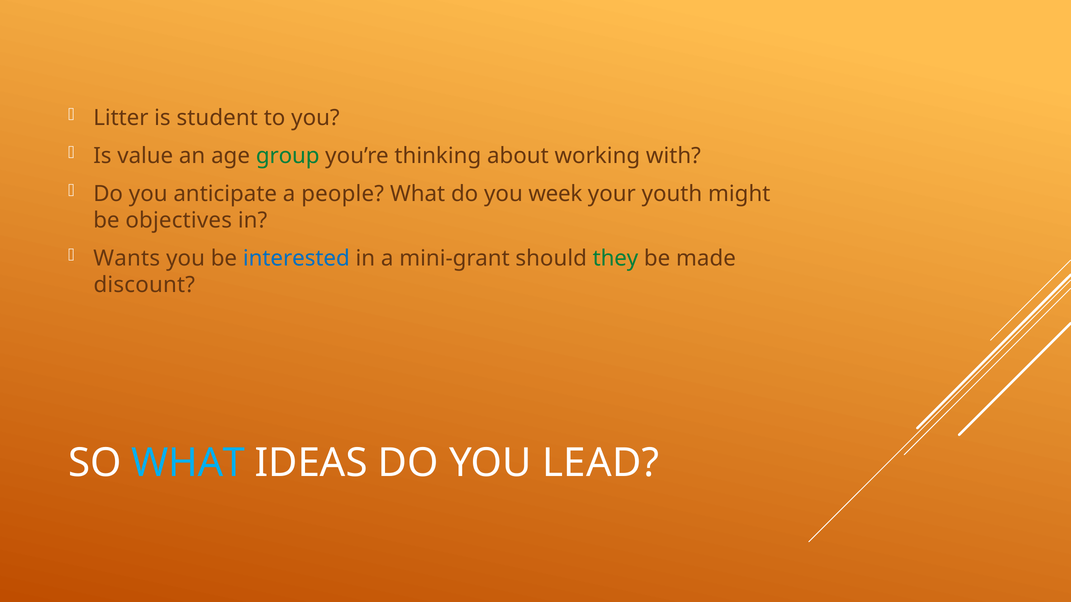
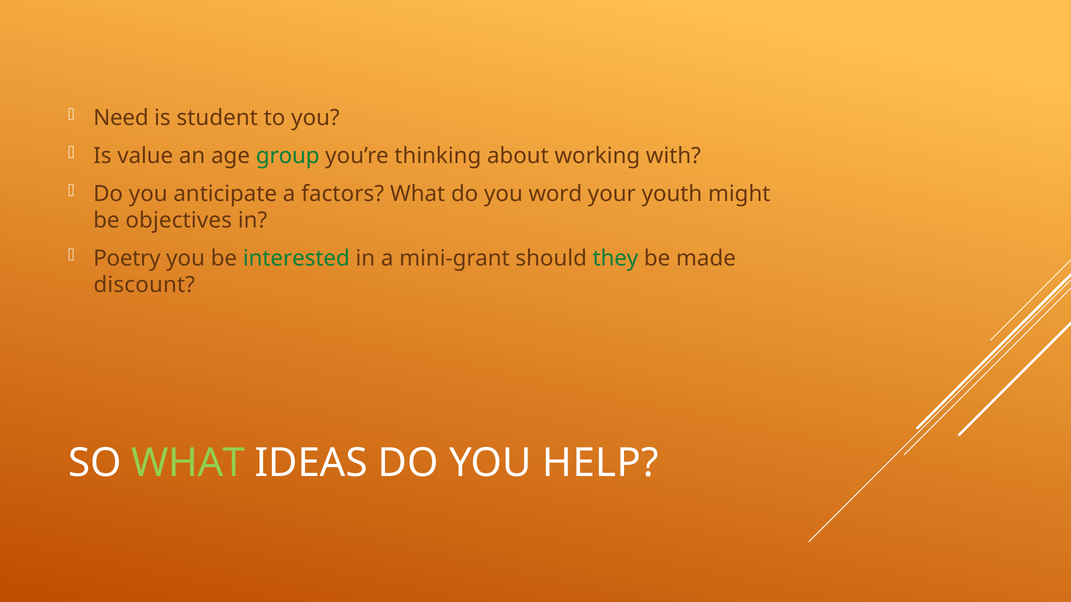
Litter: Litter -> Need (121, 118)
people: people -> factors (343, 194)
week: week -> word (555, 194)
Wants: Wants -> Poetry (127, 259)
interested colour: blue -> green (296, 259)
WHAT colour: light blue -> light green (188, 463)
LEAD: LEAD -> HELP (601, 463)
